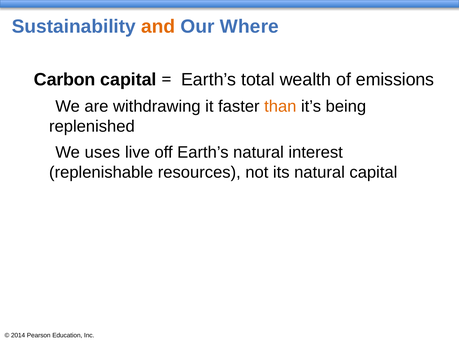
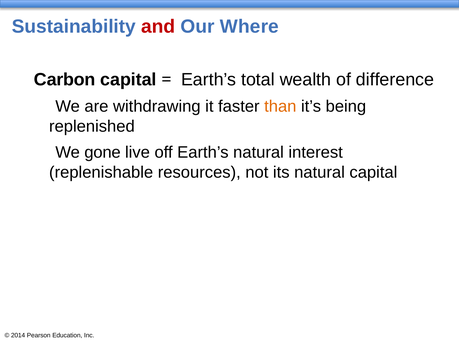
and colour: orange -> red (158, 26)
emissions: emissions -> difference (395, 80)
uses: uses -> gone (103, 153)
